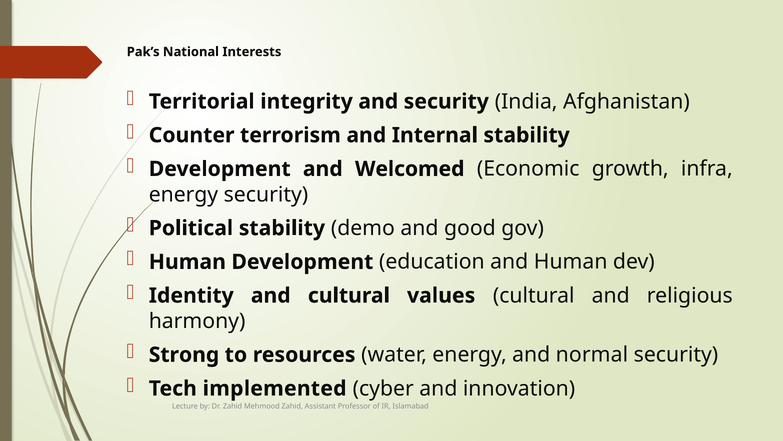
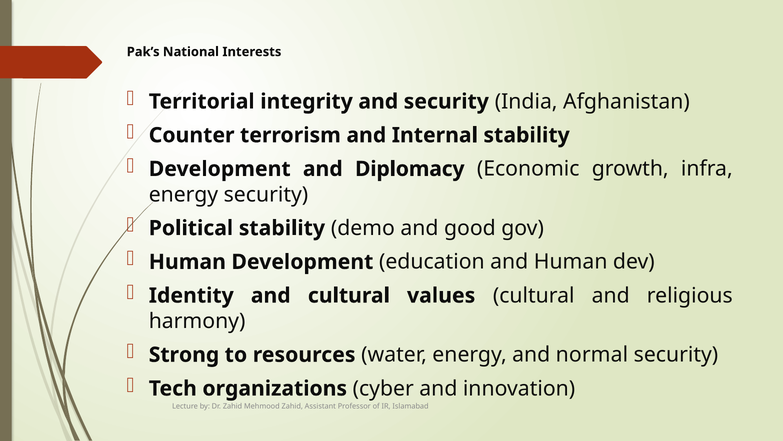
Welcomed: Welcomed -> Diplomacy (410, 169)
implemented: implemented -> organizations (275, 388)
